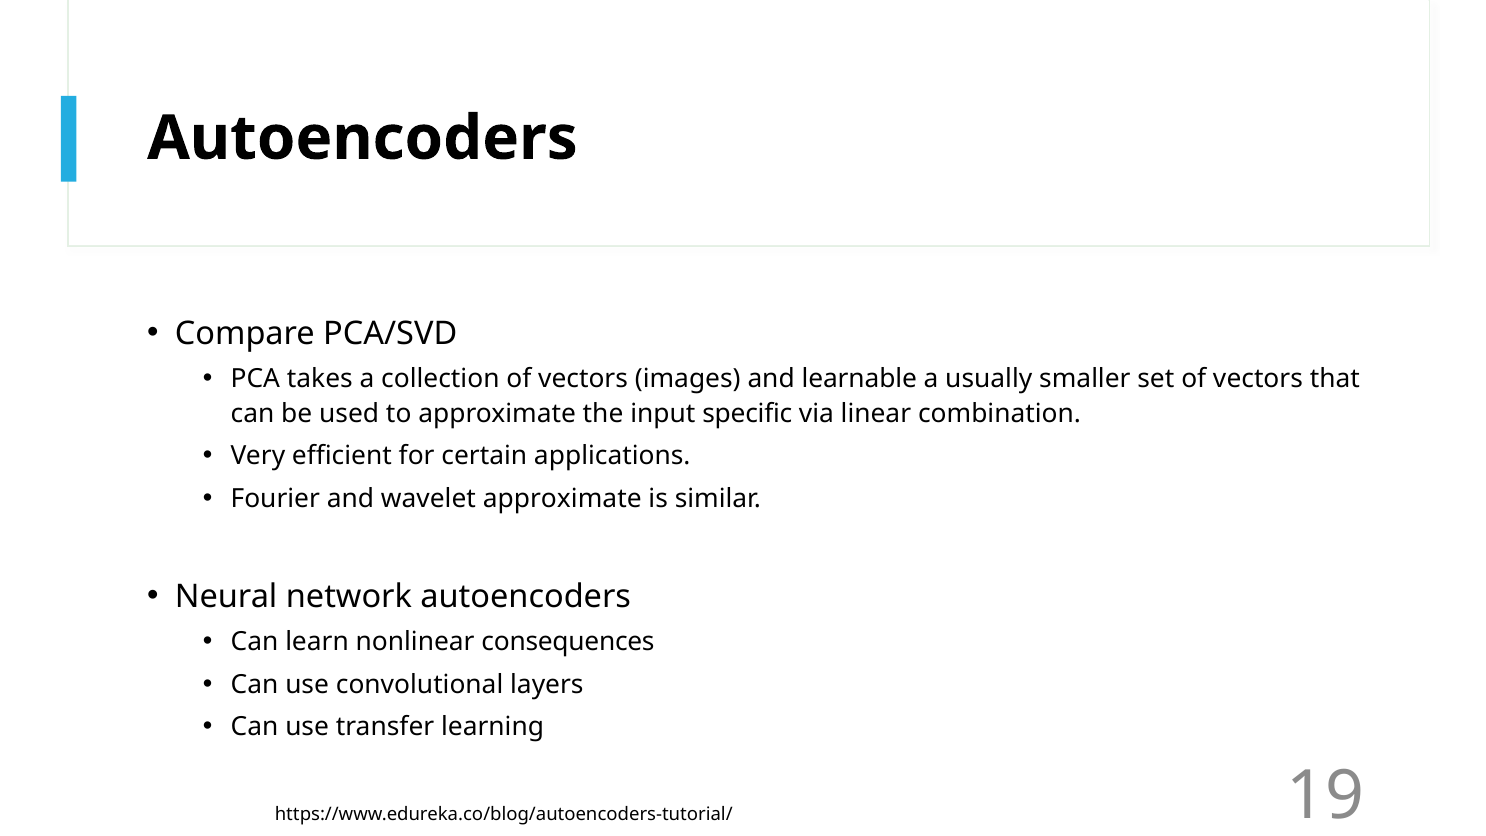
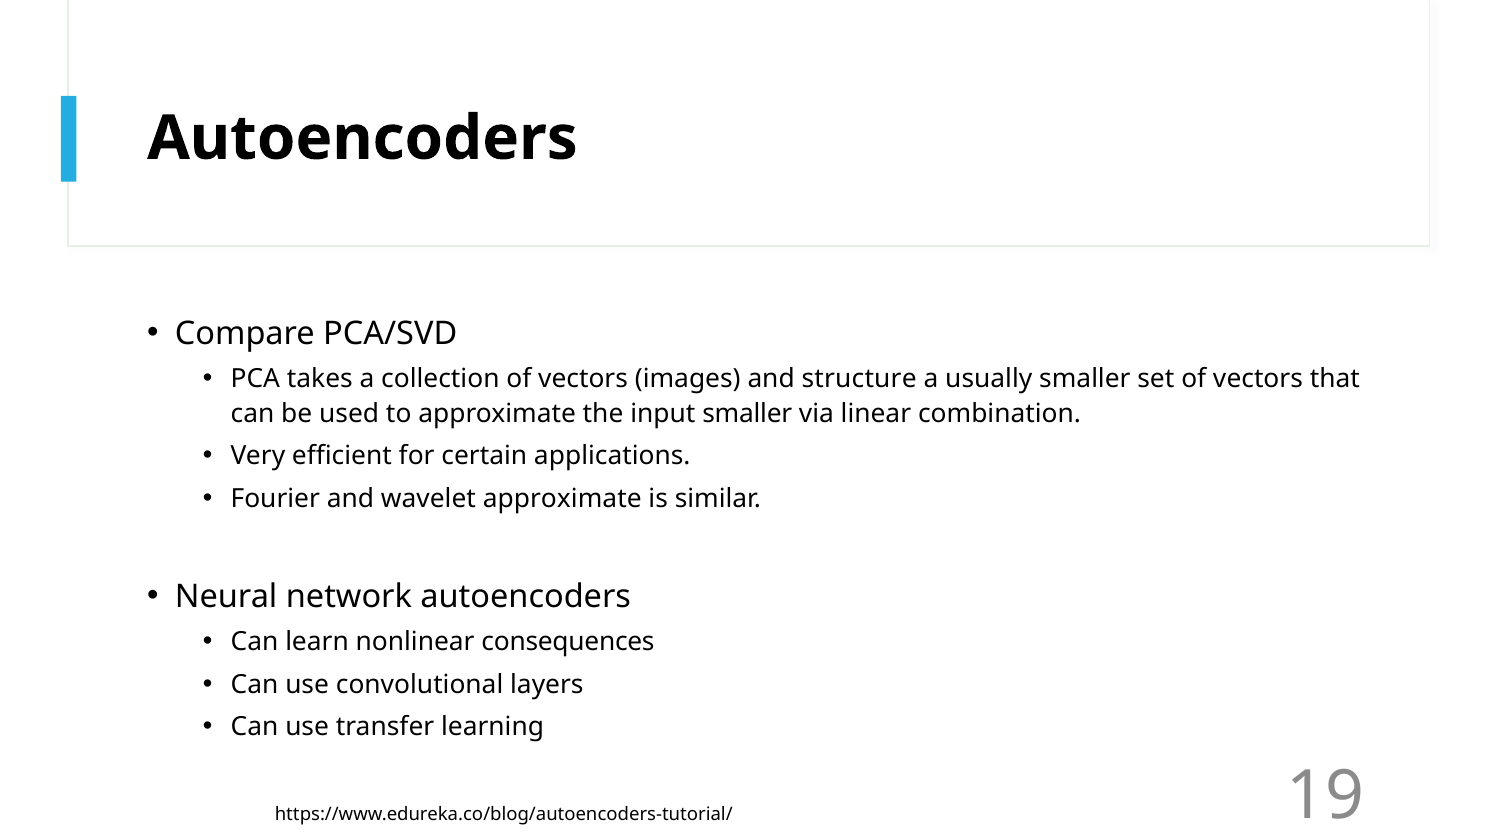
learnable: learnable -> structure (859, 379)
input specific: specific -> smaller (747, 414)
